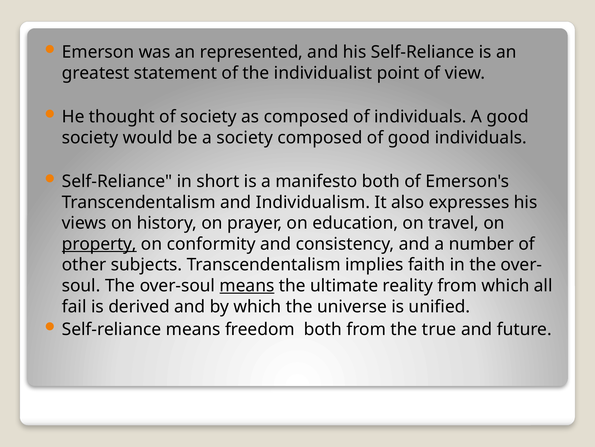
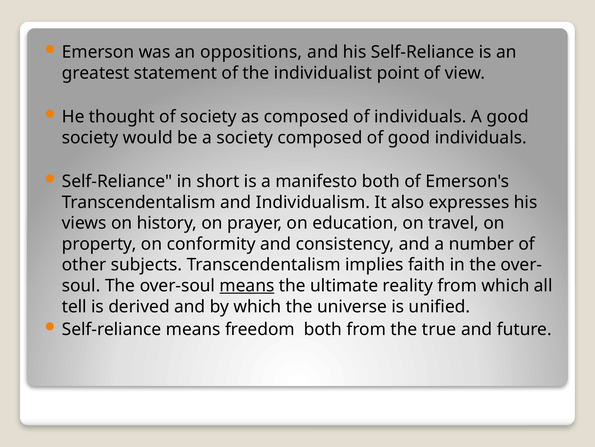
represented: represented -> oppositions (251, 52)
property underline: present -> none (99, 244)
fail: fail -> tell (74, 306)
